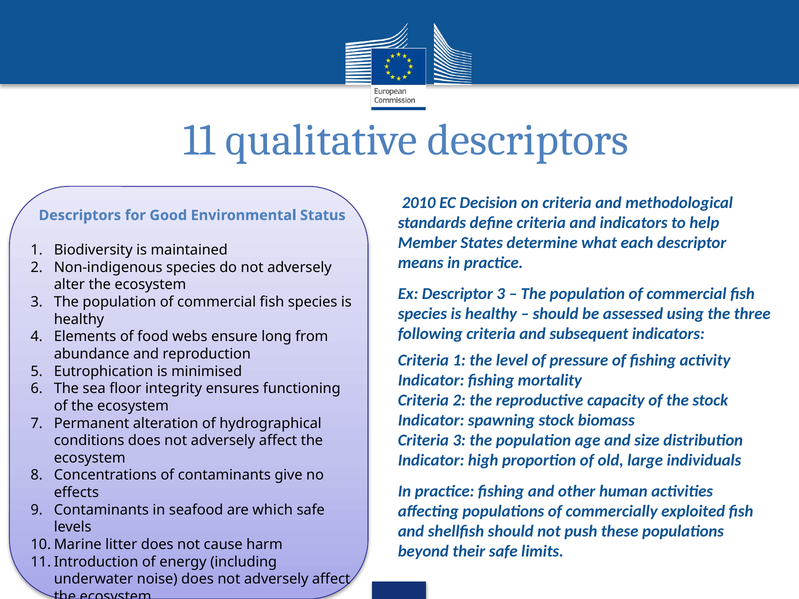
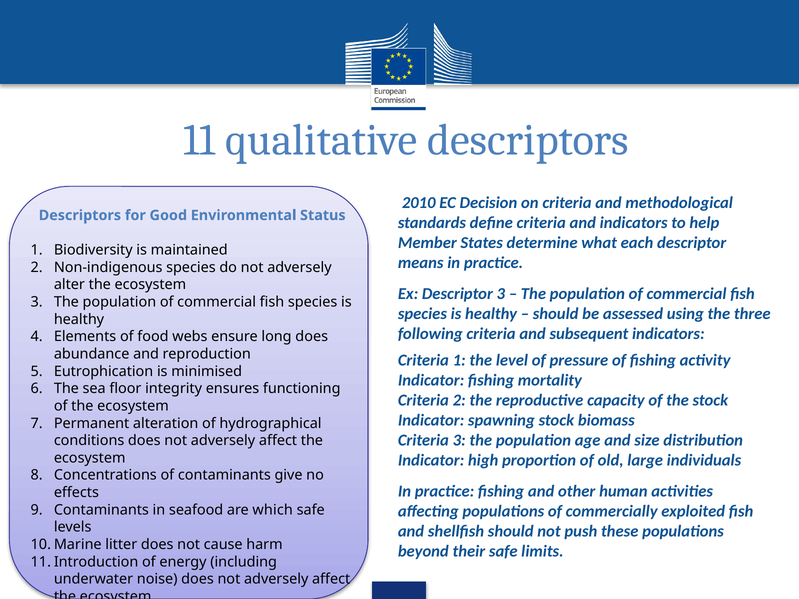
long from: from -> does (312, 337)
